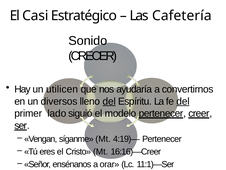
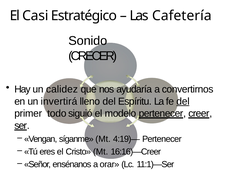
utilicen: utilicen -> calidez (62, 89)
diversos: diversos -> invertirá (59, 101)
del underline: present -> none (109, 101)
lado: lado -> todo (57, 113)
